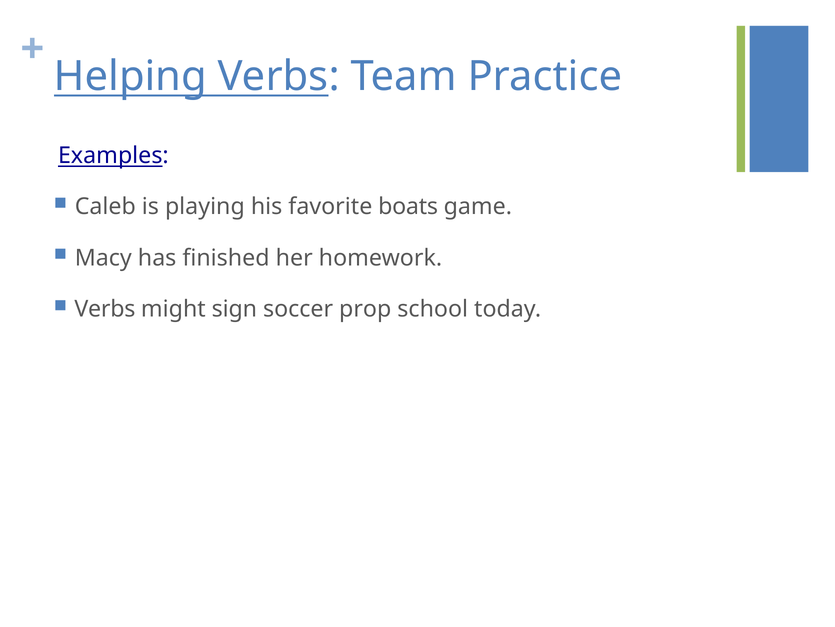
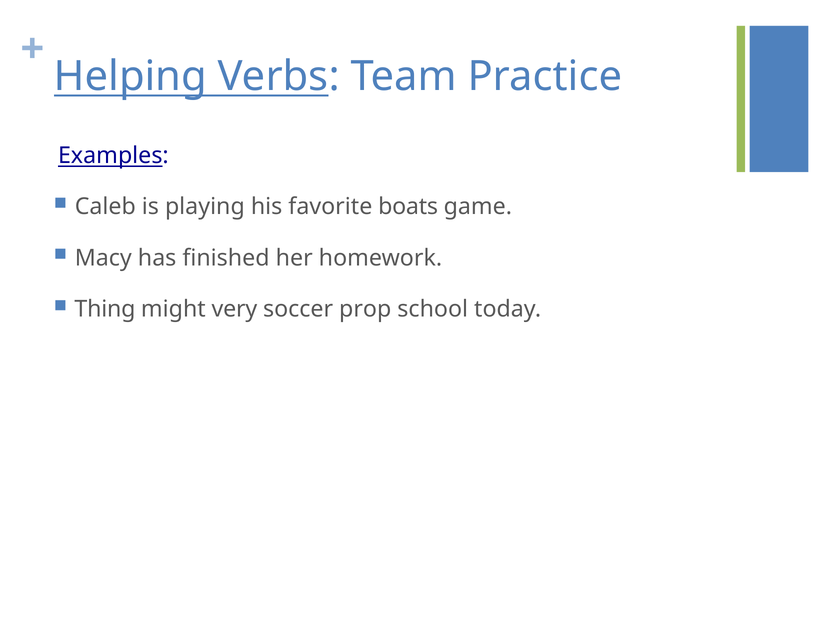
Verbs: Verbs -> Thing (105, 309)
sign: sign -> very (234, 309)
